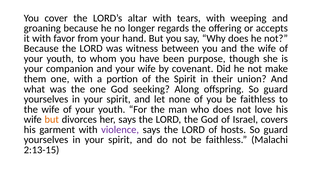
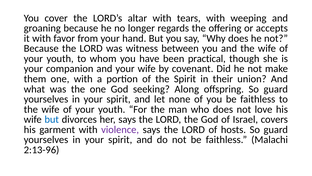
purpose: purpose -> practical (207, 58)
but colour: orange -> blue (52, 119)
2:13-15: 2:13-15 -> 2:13-96 (42, 150)
